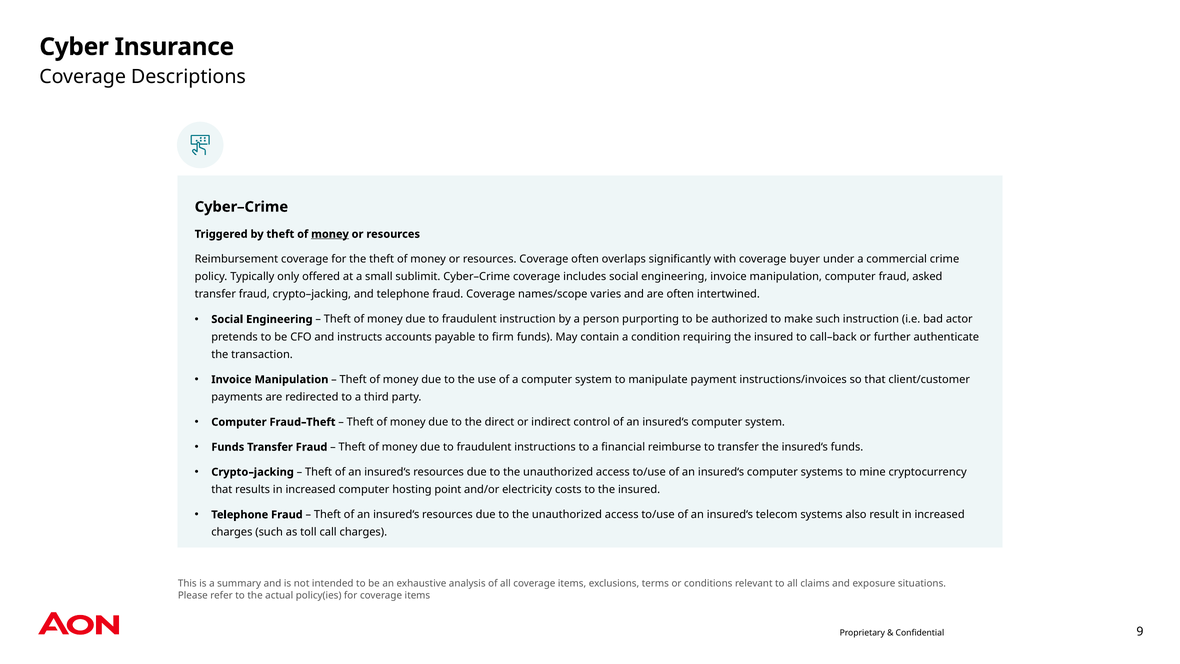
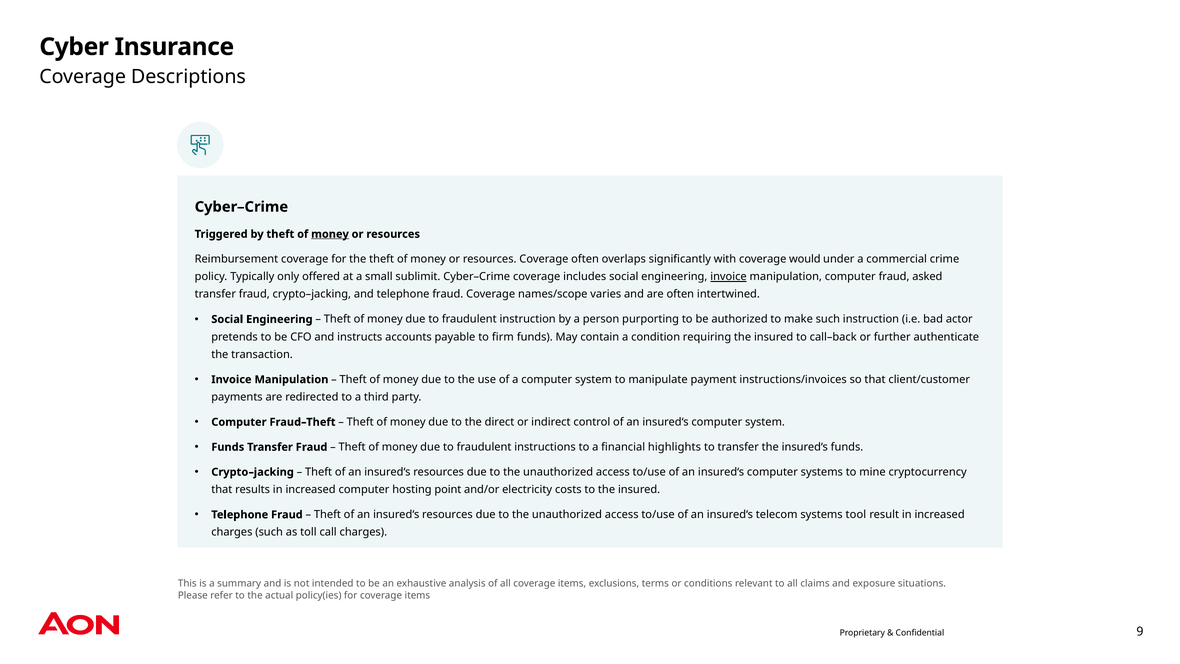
buyer: buyer -> would (805, 259)
invoice underline: none -> present (728, 277)
reimburse: reimburse -> highlights (674, 447)
also: also -> tool (856, 514)
